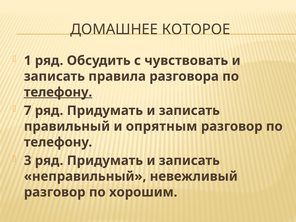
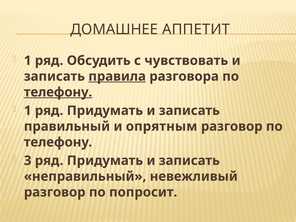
КОТОРОЕ: КОТОРОЕ -> АППЕТИТ (196, 29)
правила underline: none -> present (117, 76)
7: 7 -> 1 (28, 111)
хорошим: хорошим -> попросит (143, 192)
